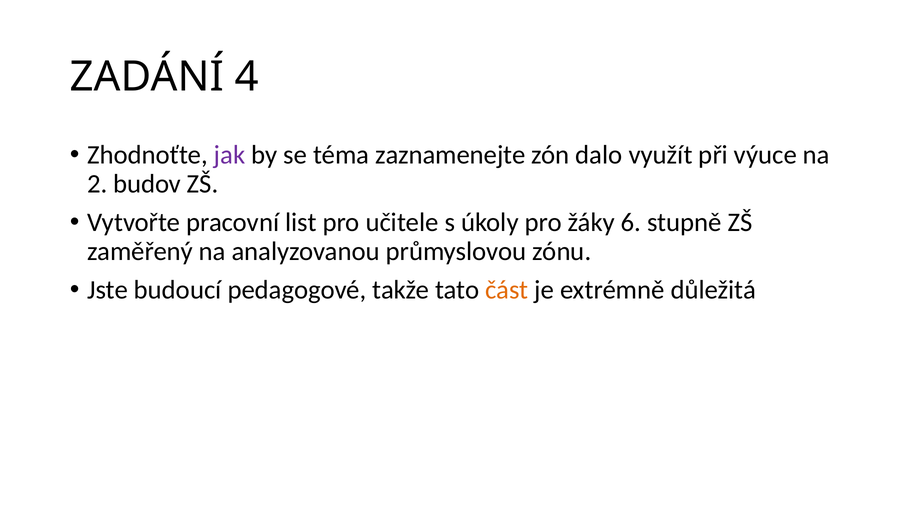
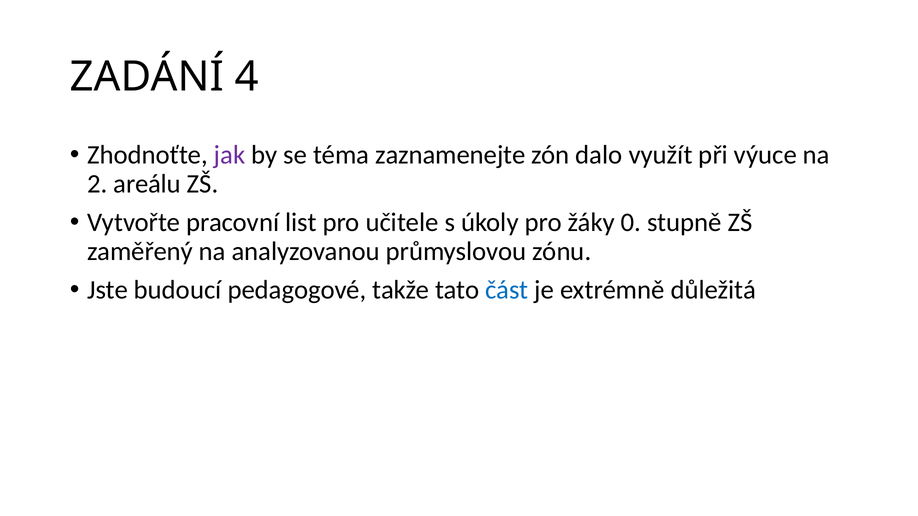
budov: budov -> areálu (147, 184)
6: 6 -> 0 (631, 223)
část colour: orange -> blue (507, 290)
